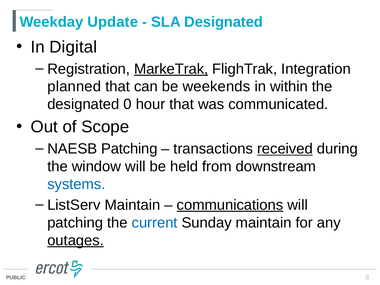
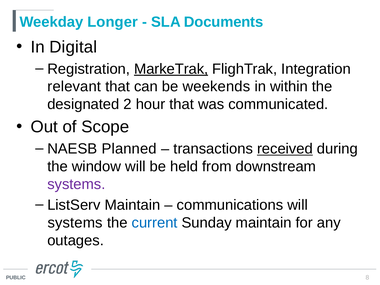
Update: Update -> Longer (113, 22)
SLA Designated: Designated -> Documents (224, 22)
planned: planned -> relevant (74, 87)
0: 0 -> 2 (128, 104)
NAESB Patching: Patching -> Planned (129, 149)
systems colour: blue -> purple (76, 184)
communications underline: present -> none (230, 205)
patching: patching -> systems (75, 223)
outages underline: present -> none (76, 240)
